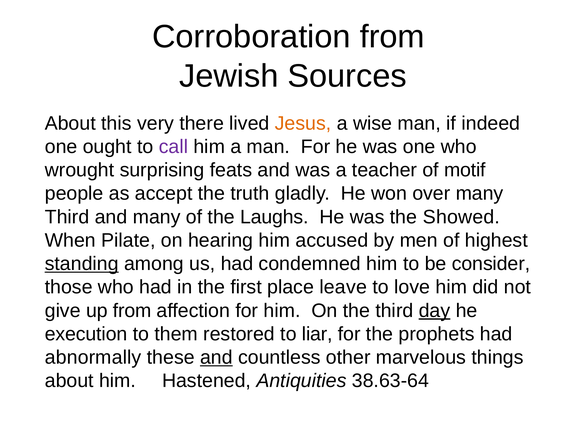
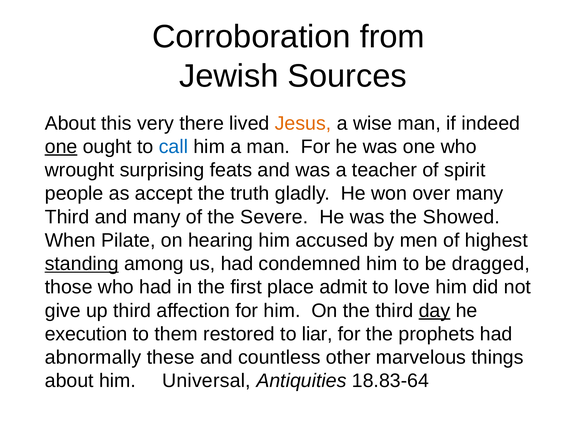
one underline: none -> present (61, 147)
call colour: purple -> blue (173, 147)
motif: motif -> spirit (465, 170)
Laughs: Laughs -> Severe (274, 217)
consider: consider -> dragged (491, 264)
leave: leave -> admit (343, 287)
up from: from -> third (132, 311)
and underline: present -> none (216, 358)
Hastened: Hastened -> Universal (206, 381)
38.63-64: 38.63-64 -> 18.83-64 (390, 381)
